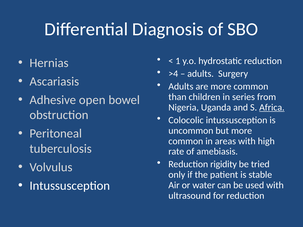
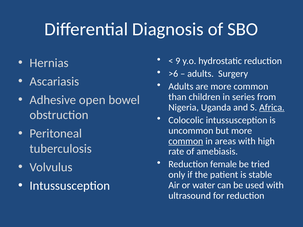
1: 1 -> 9 (178, 61)
>4: >4 -> >6 (173, 74)
common underline: none -> present (186, 141)
rigidity: rigidity -> female (224, 164)
